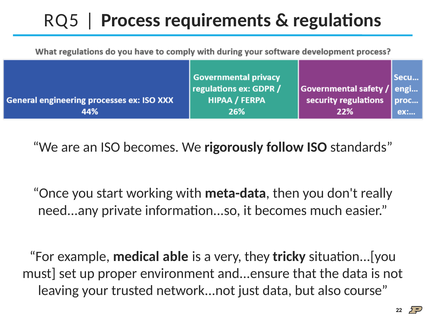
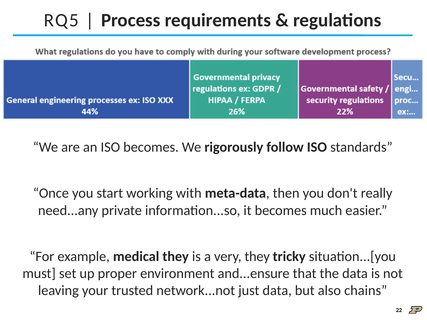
medical able: able -> they (176, 257)
course: course -> chains (366, 291)
